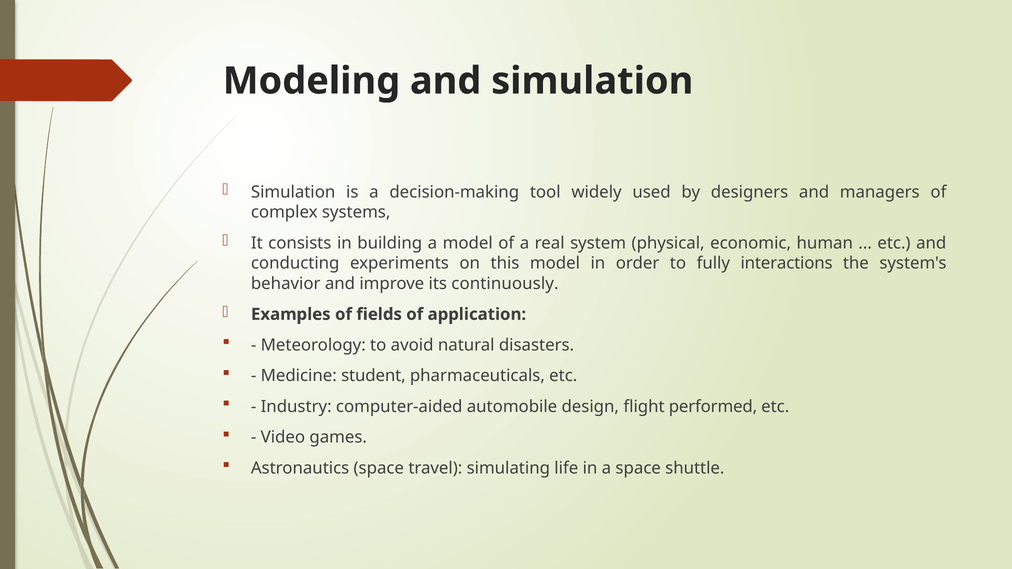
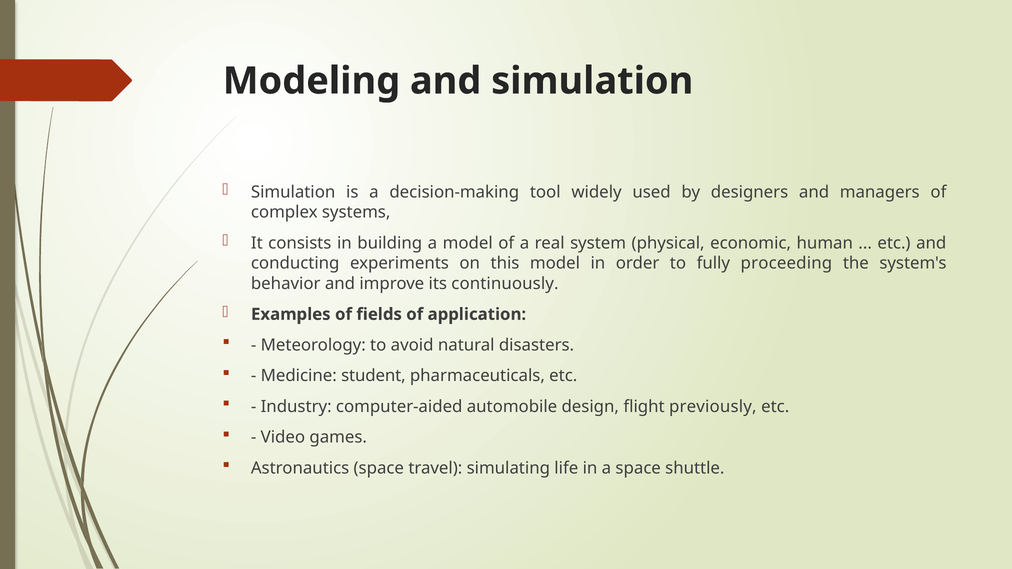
interactions: interactions -> proceeding (786, 263)
performed: performed -> previously (713, 407)
